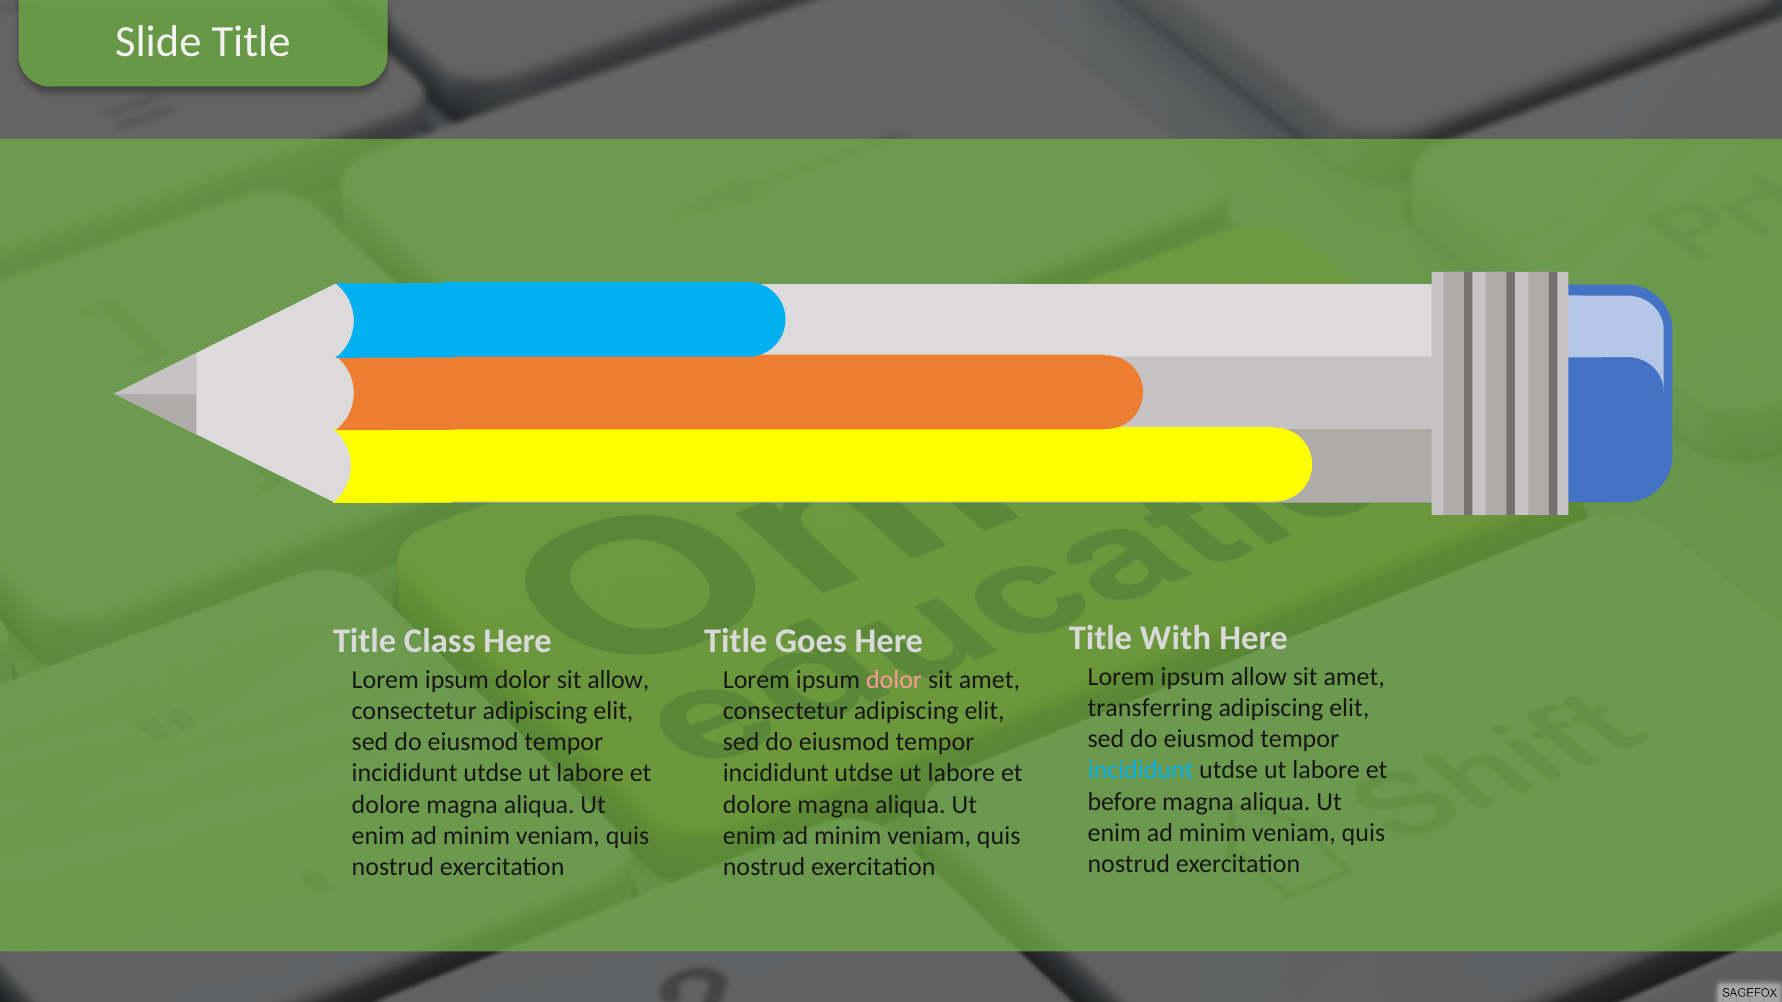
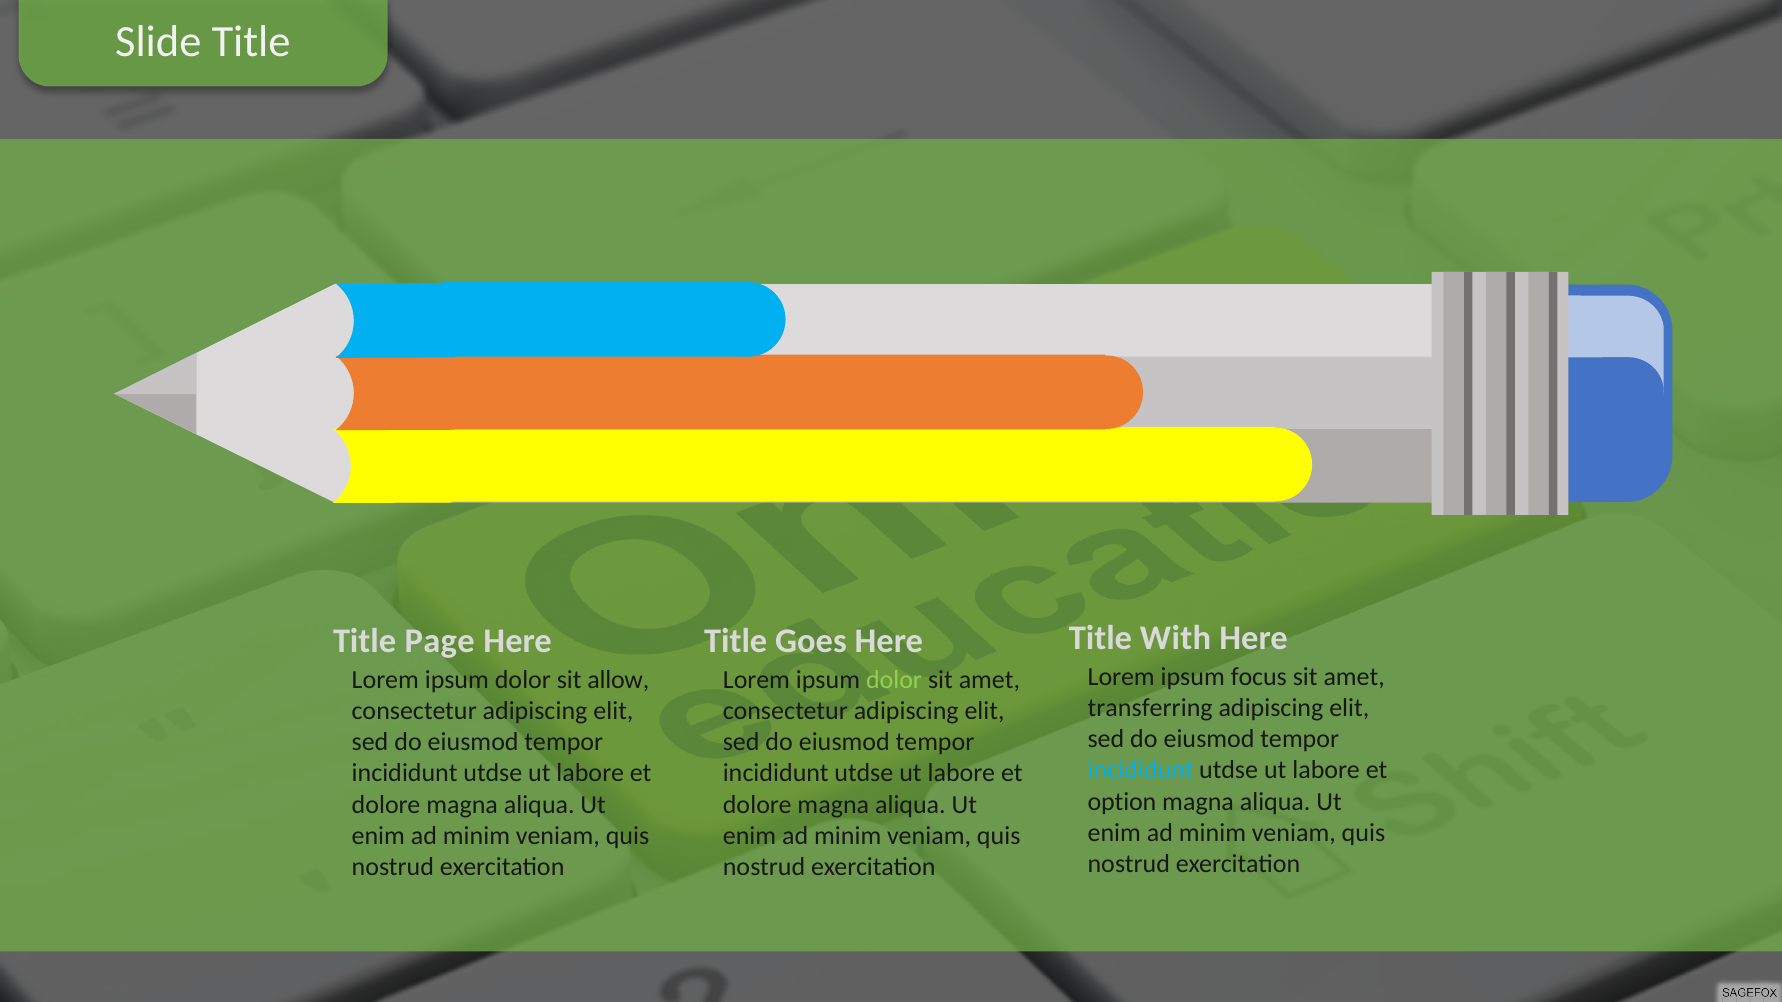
Class: Class -> Page (440, 641)
ipsum allow: allow -> focus (1259, 677)
dolor colour: pink -> light green (894, 680)
before: before -> option (1122, 802)
